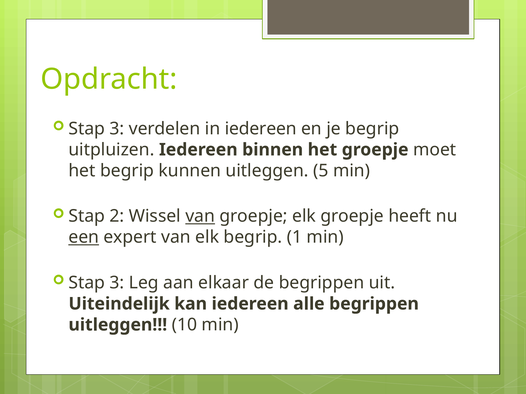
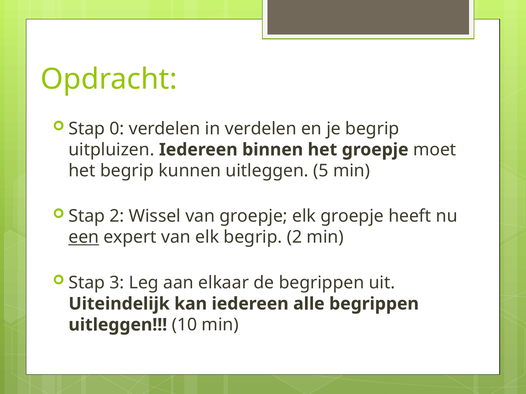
3: 3 -> 0 (117, 129)
in iedereen: iedereen -> verdelen (261, 129)
van underline: present -> none (200, 216)
begrip 1: 1 -> 2 (294, 237)
